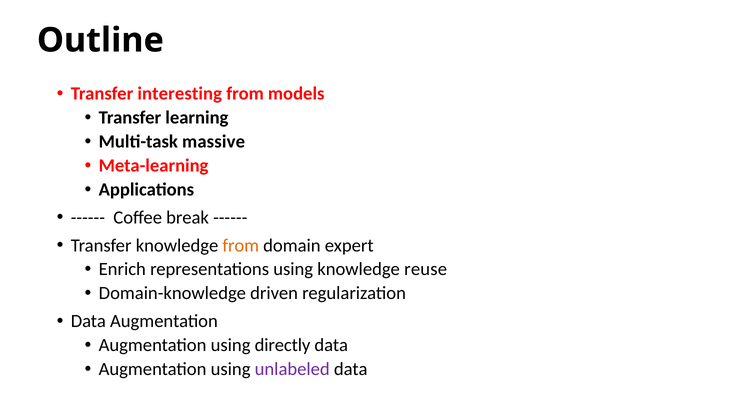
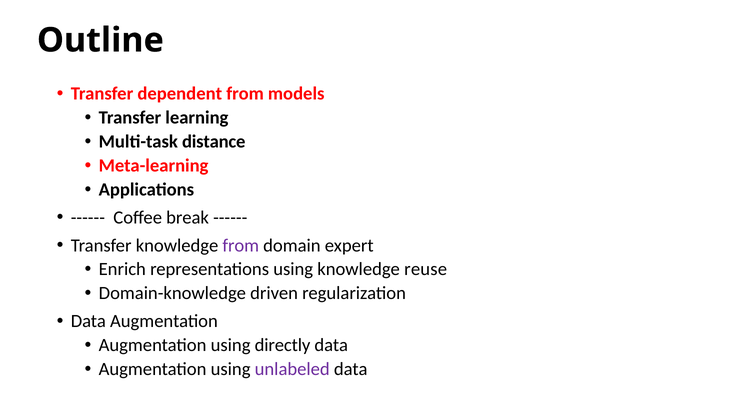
interesting: interesting -> dependent (180, 94)
massive: massive -> distance (214, 142)
from colour: orange -> purple (241, 245)
